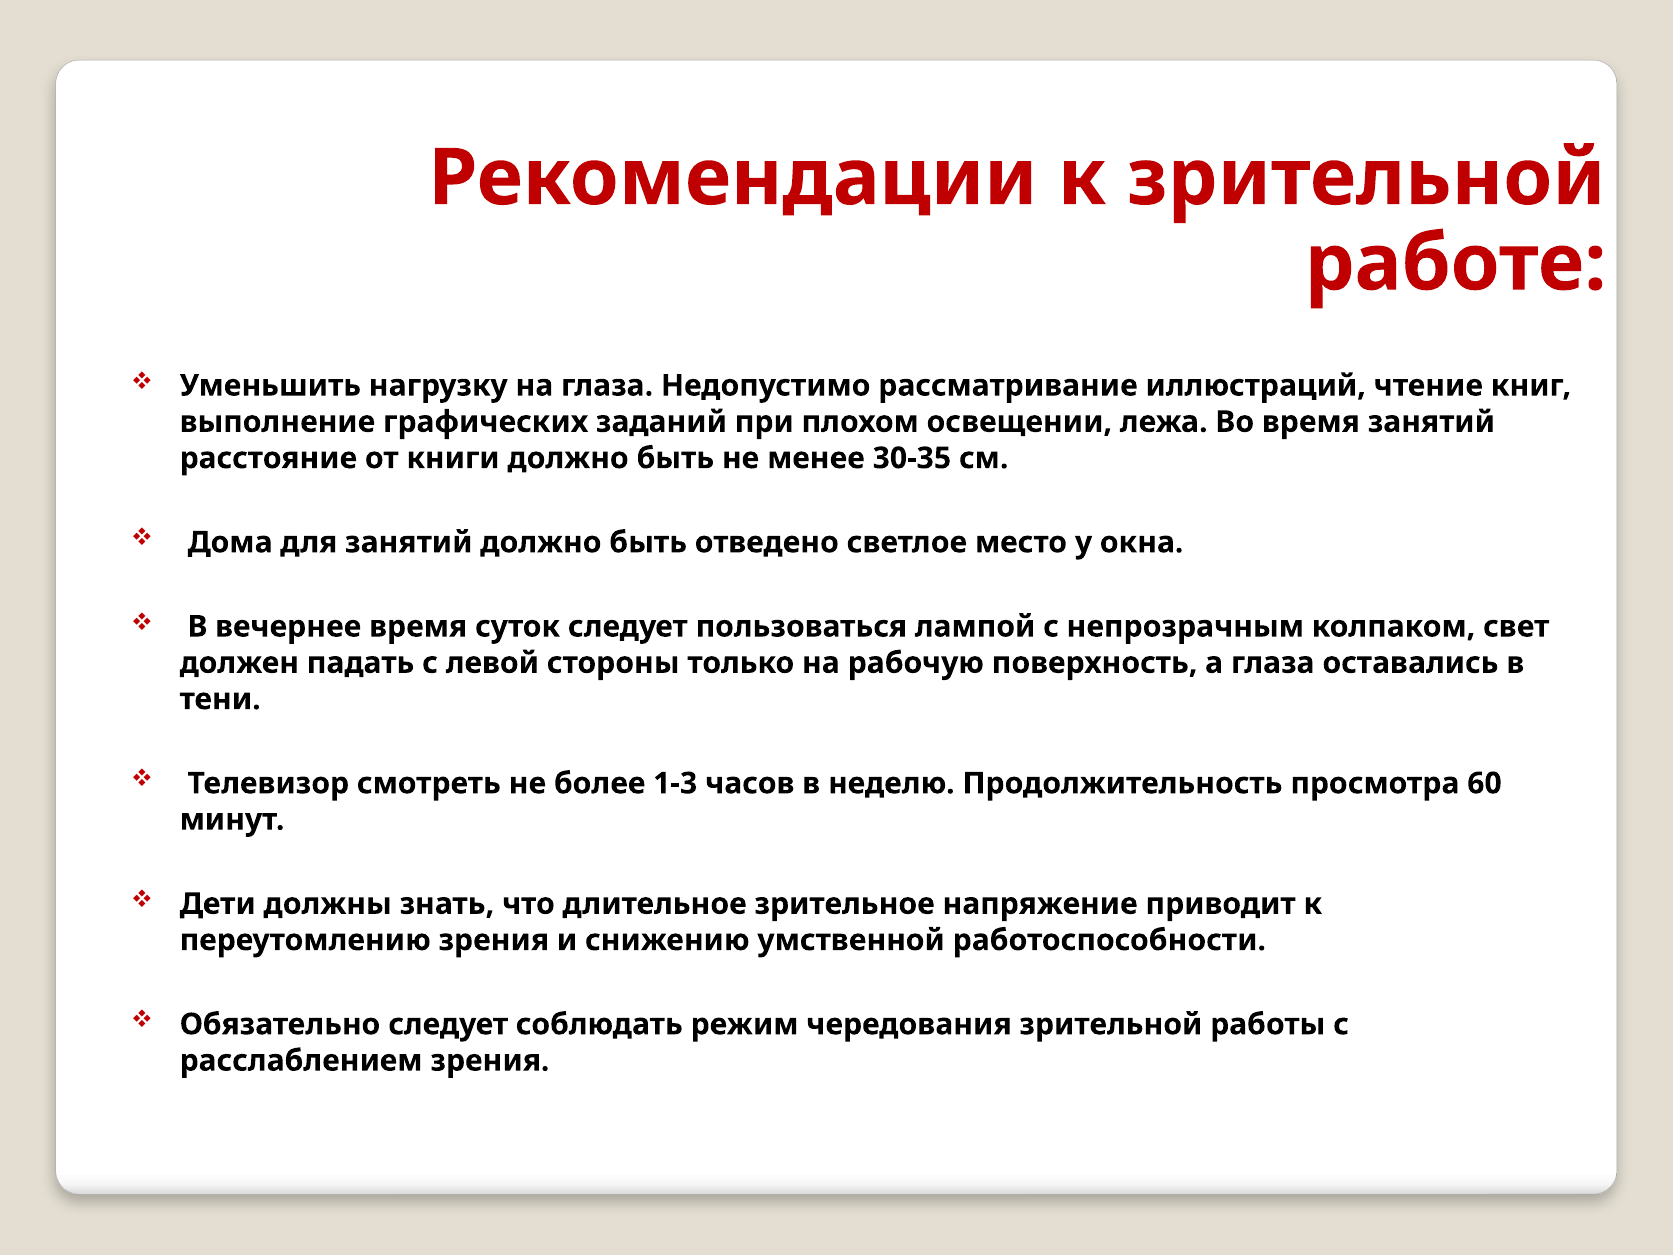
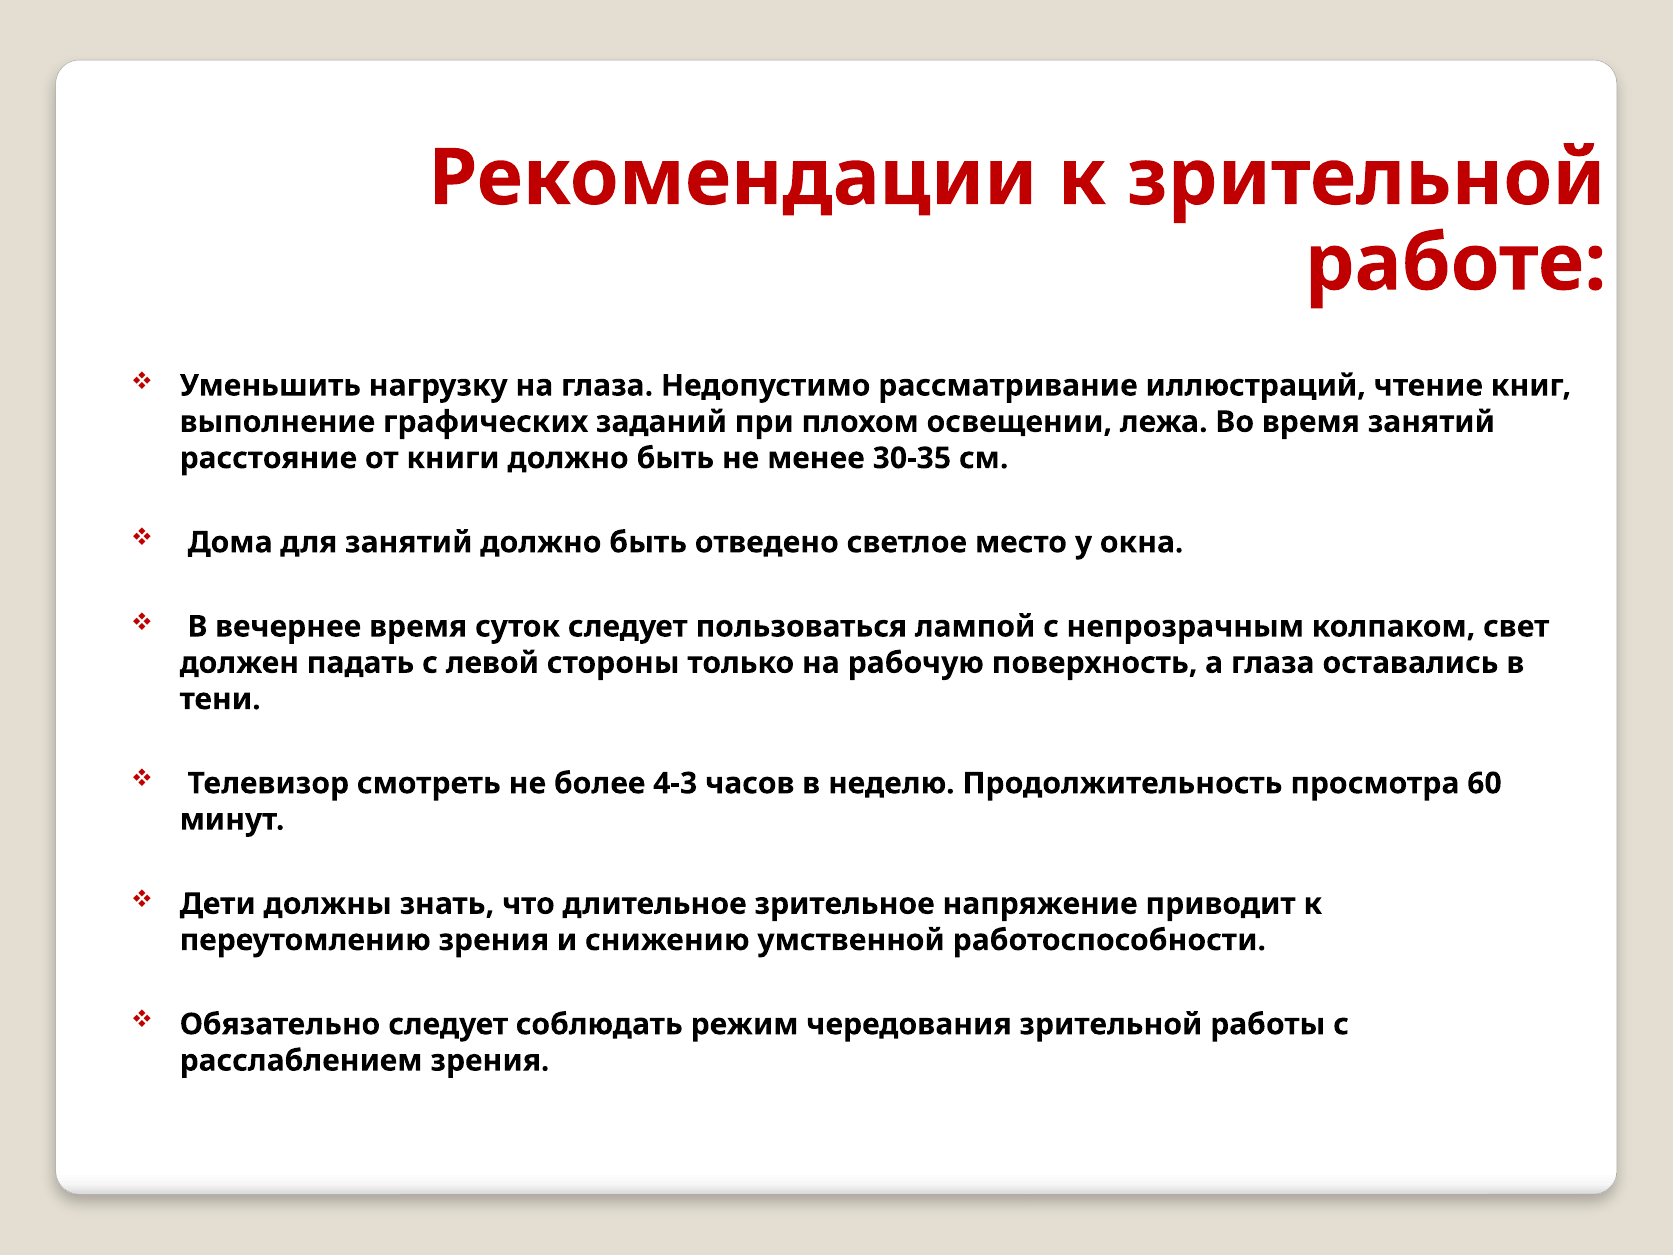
1-3: 1-3 -> 4-3 (675, 783)
